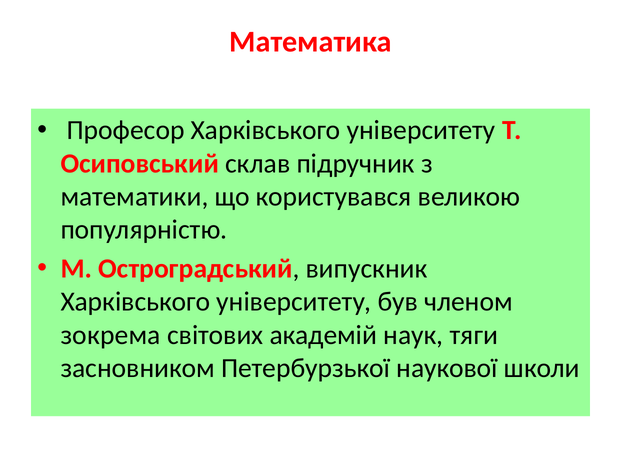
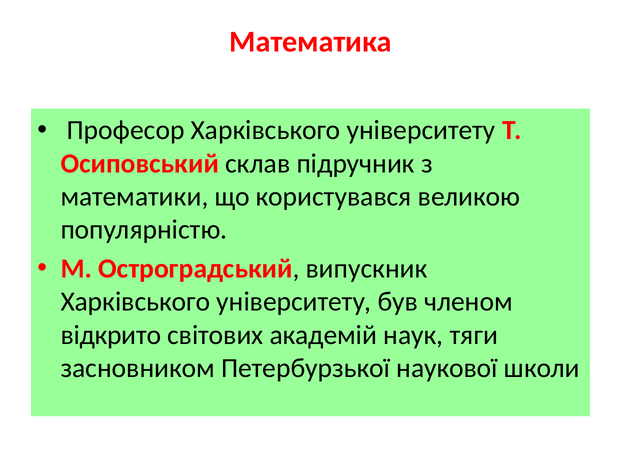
зокрема: зокрема -> відкрито (111, 335)
